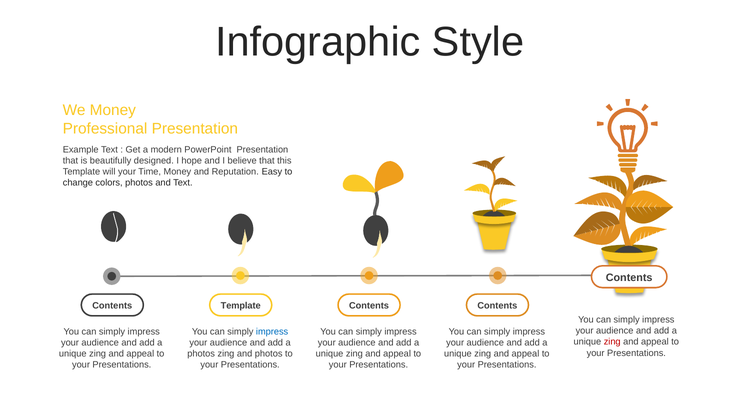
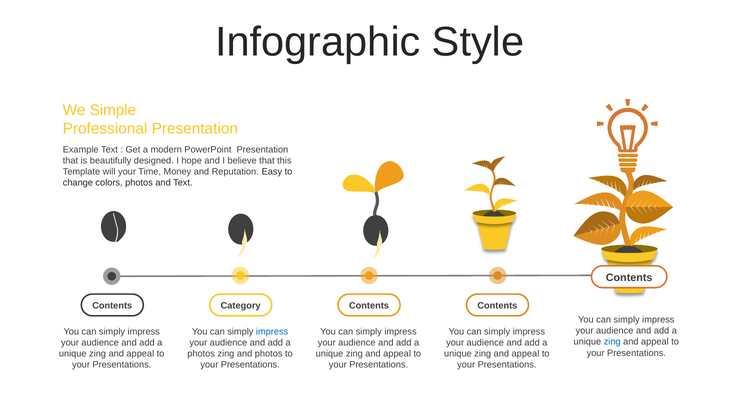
We Money: Money -> Simple (113, 110)
Template: Template -> Category (241, 306)
zing colour: red -> blue (612, 342)
